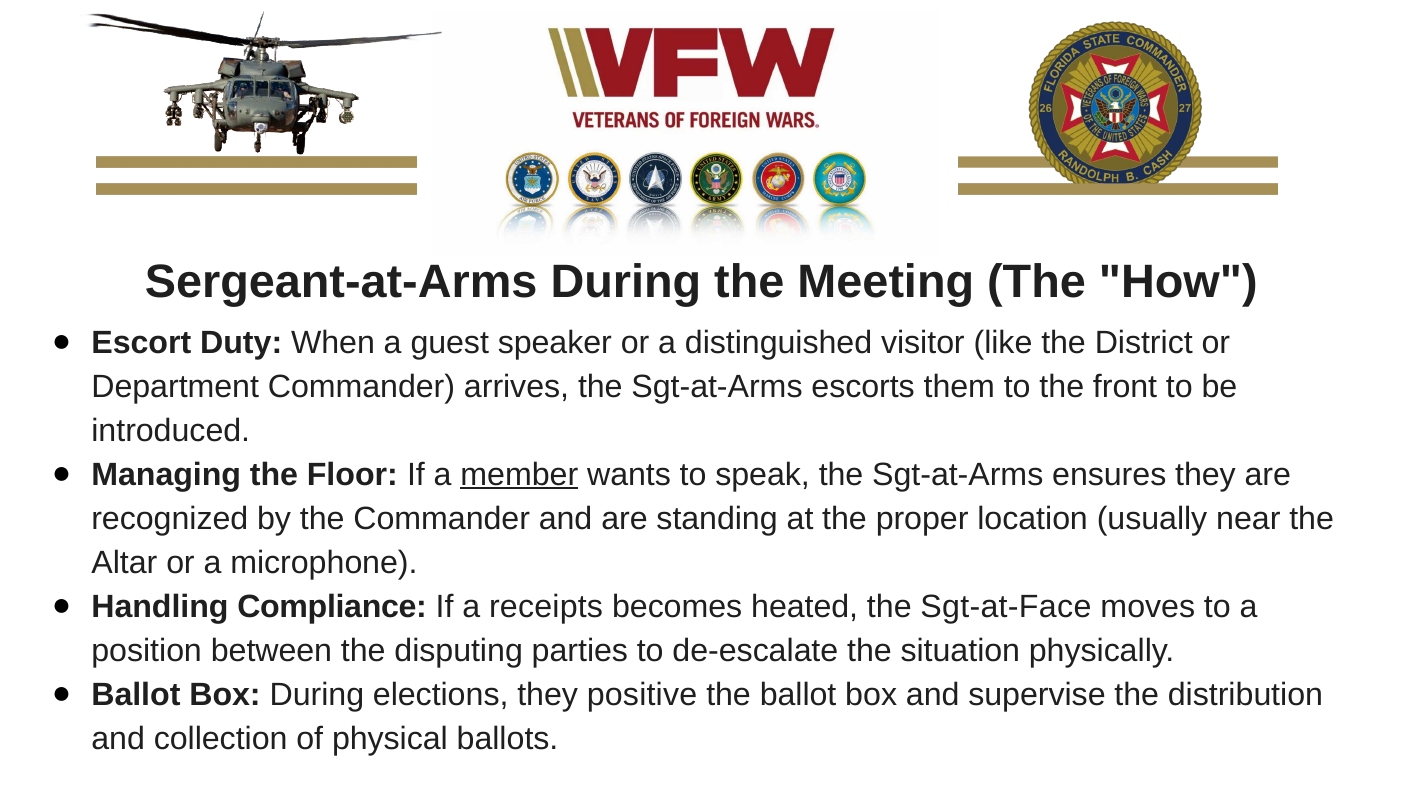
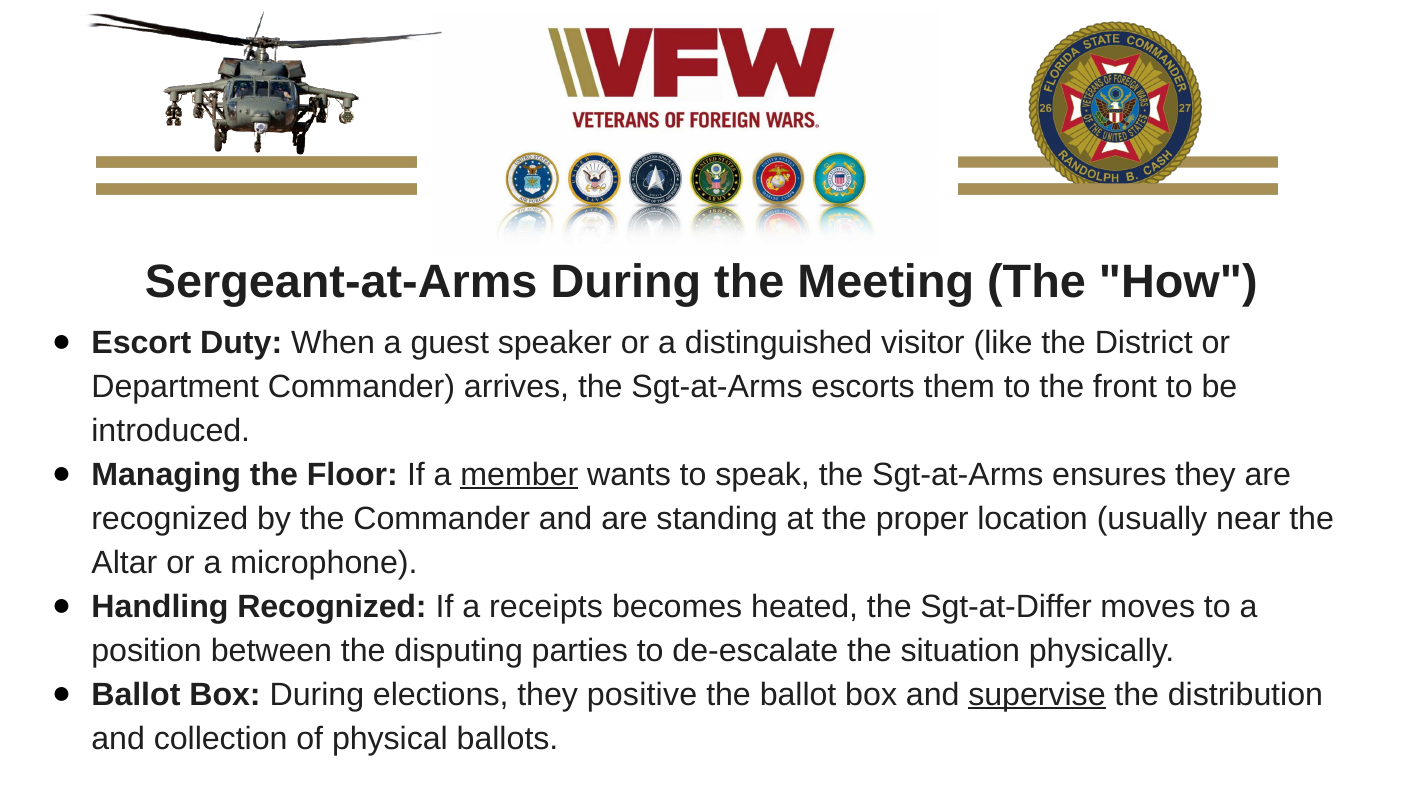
Handling Compliance: Compliance -> Recognized (332, 606)
Sgt-at-Face: Sgt-at-Face -> Sgt-at-Differ (1006, 606)
supervise underline: none -> present (1037, 694)
